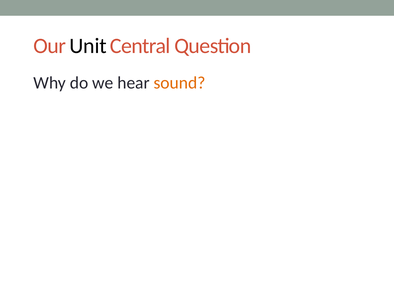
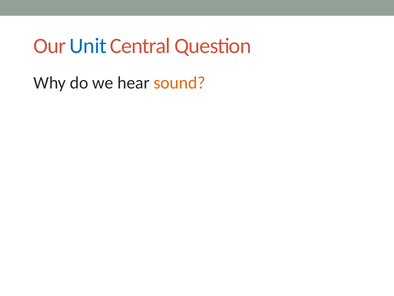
Unit colour: black -> blue (88, 46)
